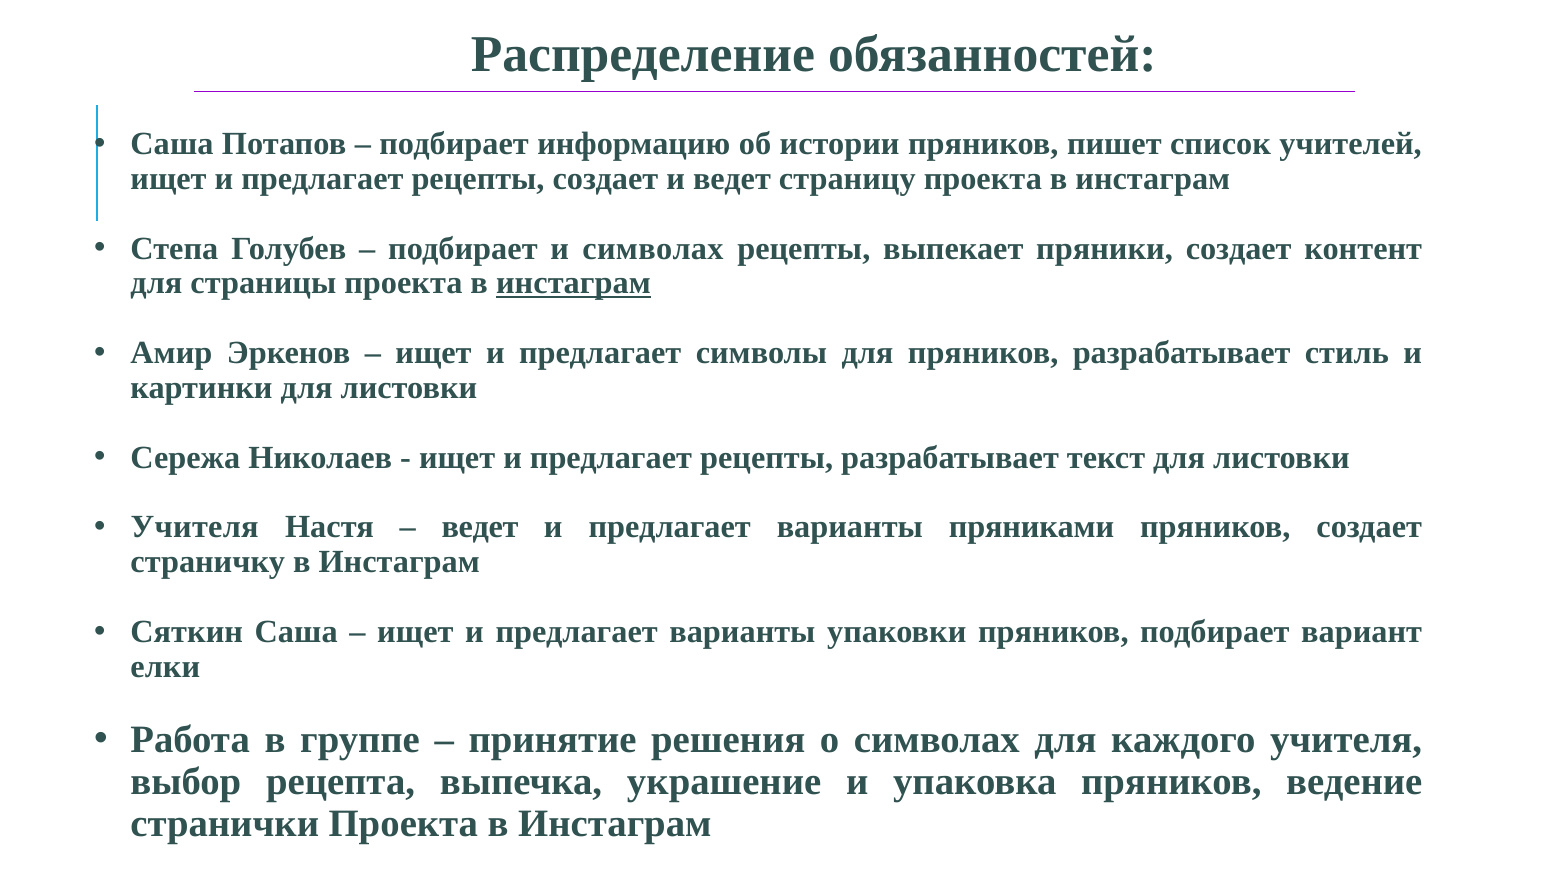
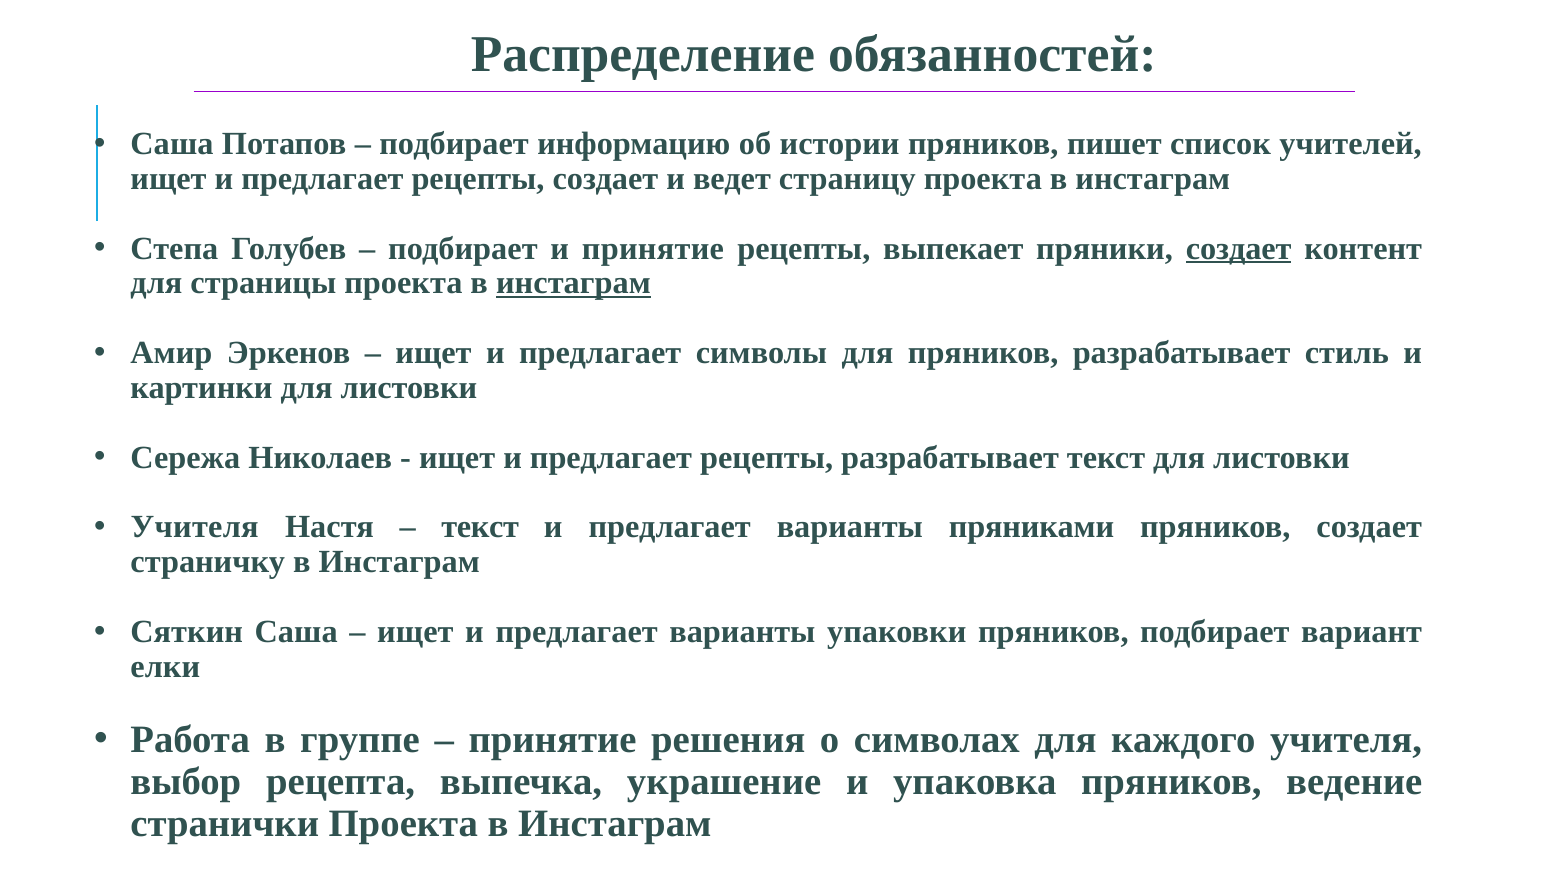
и символах: символах -> принятие (653, 249)
создает underline: none -> present (1239, 249)
ведет: ведет -> текст (480, 527)
